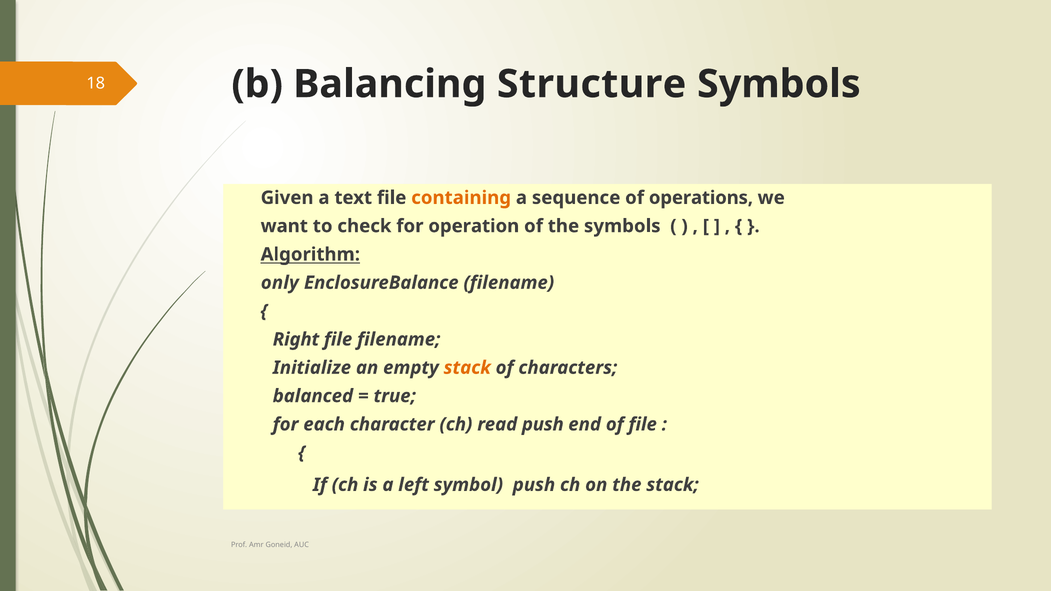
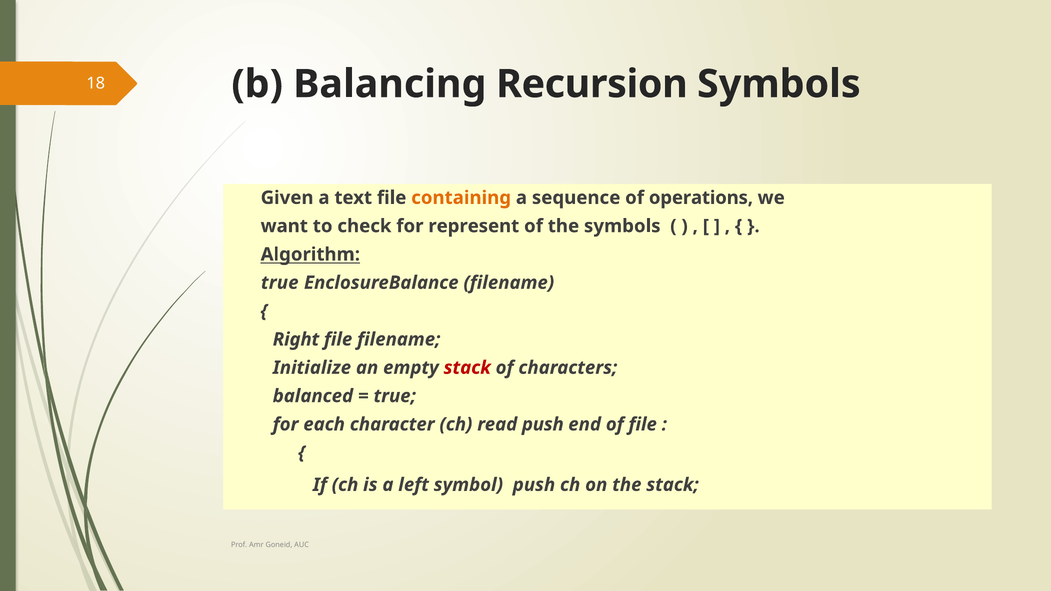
Structure: Structure -> Recursion (592, 84)
operation: operation -> represent (474, 226)
only: only -> true (280, 283)
stack colour: orange -> red (467, 368)
